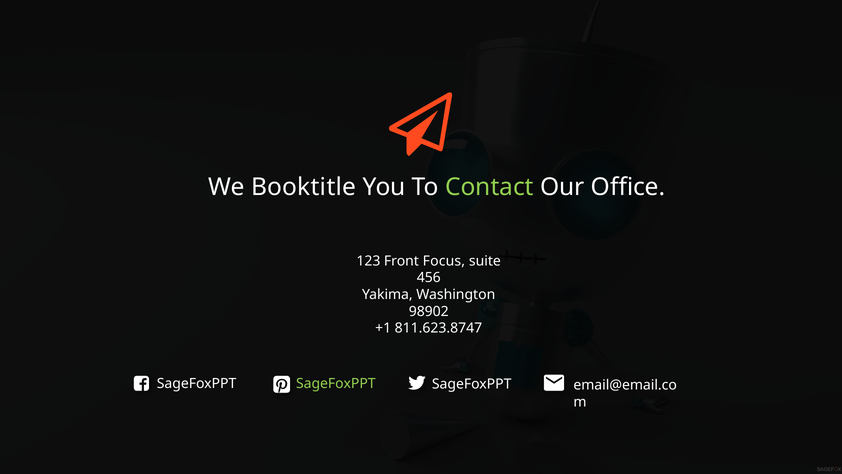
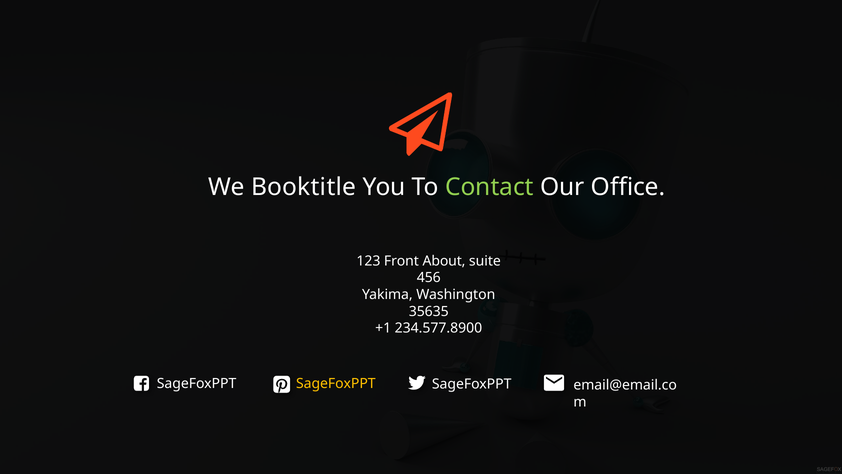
Focus: Focus -> About (444, 261)
98902: 98902 -> 35635 (429, 311)
811.623.8747: 811.623.8747 -> 234.577.8900 (438, 328)
SageFoxPPT colour: light green -> yellow (336, 383)
